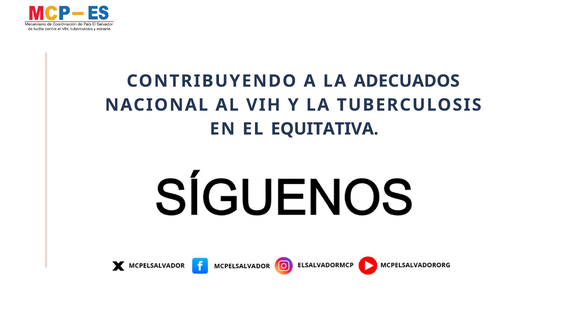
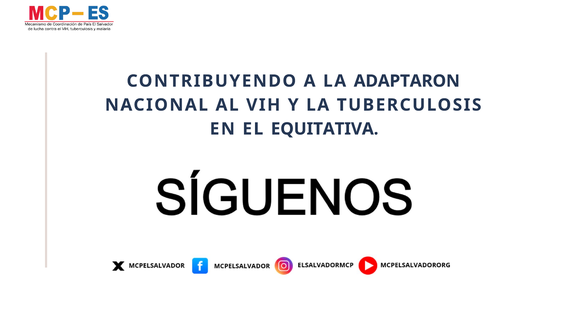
ADECUADOS: ADECUADOS -> ADAPTARON (407, 81)
